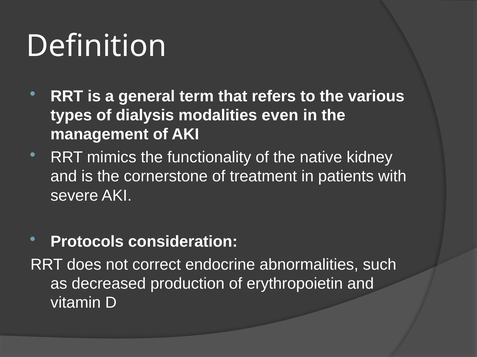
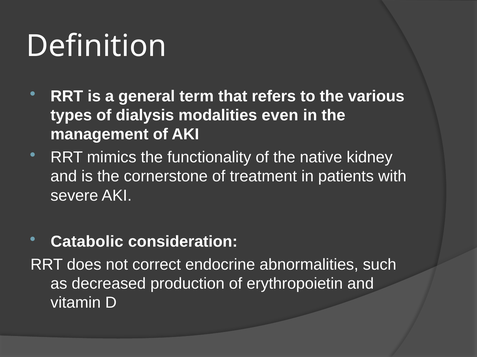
Protocols: Protocols -> Catabolic (87, 242)
